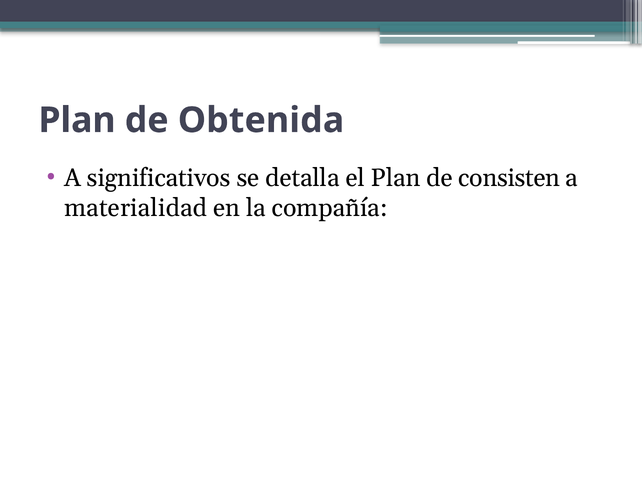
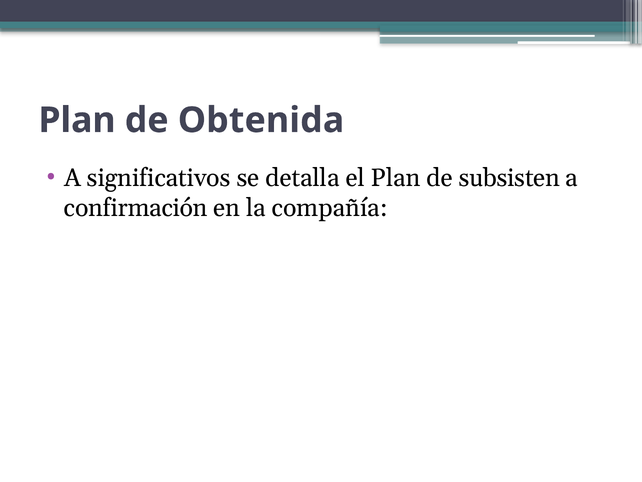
consisten: consisten -> subsisten (509, 178)
materialidad: materialidad -> confirmación (136, 208)
